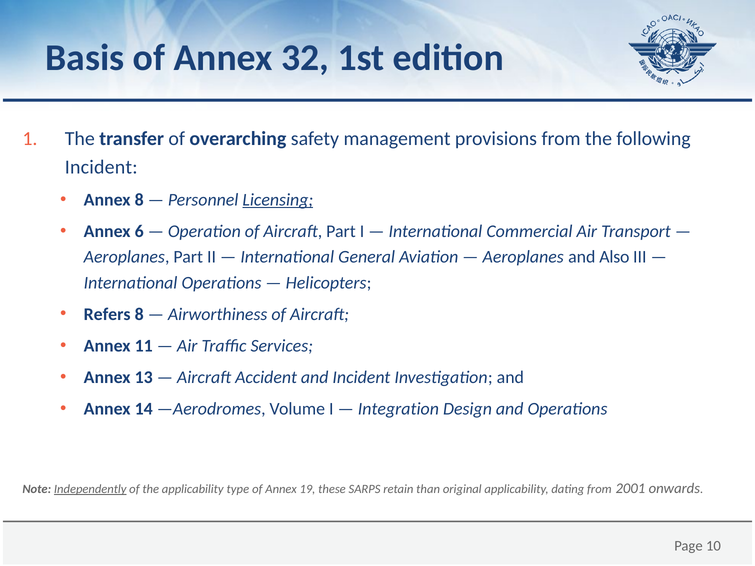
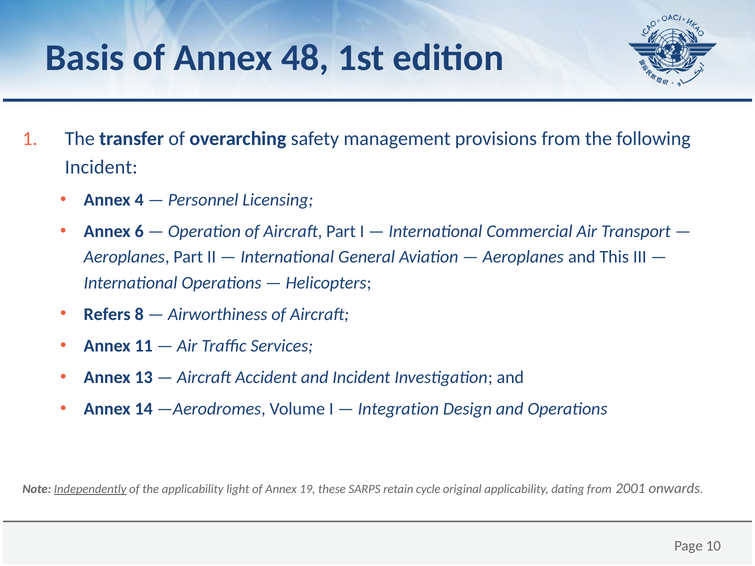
32: 32 -> 48 (305, 58)
Annex 8: 8 -> 4 (139, 200)
Licensing underline: present -> none (278, 200)
Also: Also -> This (614, 257)
type: type -> light (238, 489)
than: than -> cycle (428, 489)
